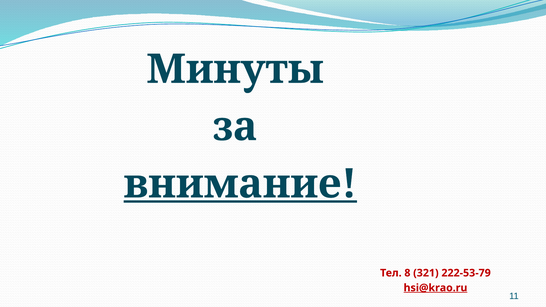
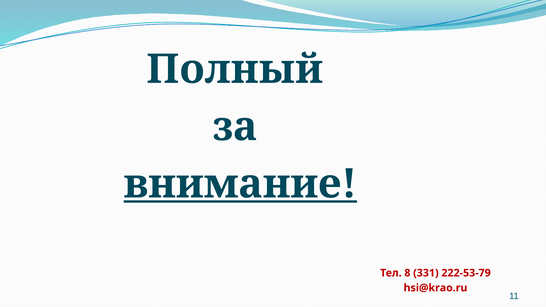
Минуты: Минуты -> Полный (235, 69)
321: 321 -> 331 (426, 273)
hsi@krao.ru underline: present -> none (435, 288)
